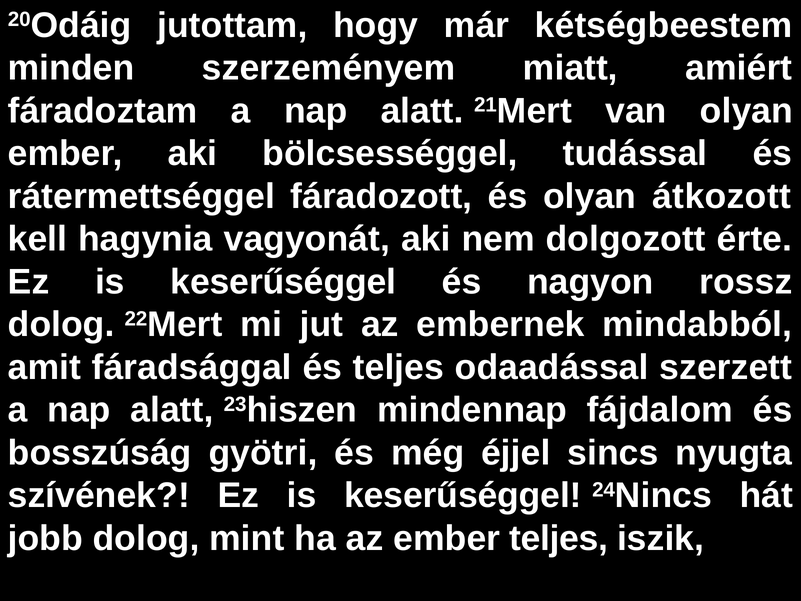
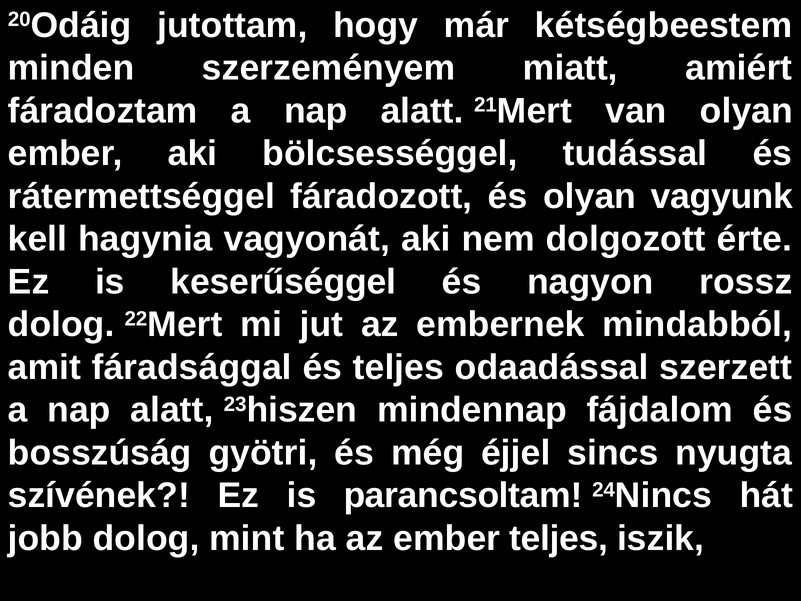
átkozott: átkozott -> vagyunk (722, 196)
szívének Ez is keserűséggel: keserűséggel -> parancsoltam (463, 495)
